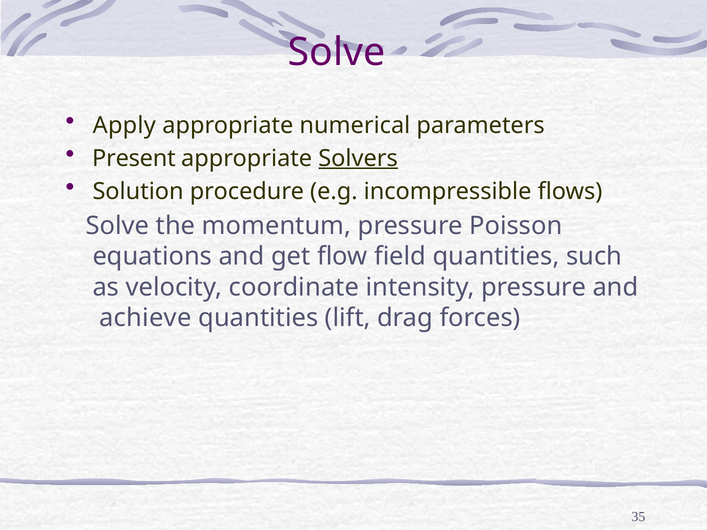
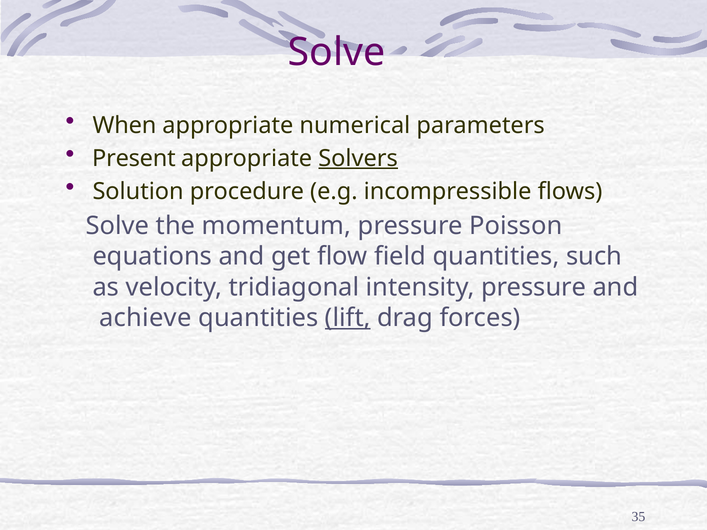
Apply: Apply -> When (124, 125)
coordinate: coordinate -> tridiagonal (294, 287)
lift underline: none -> present (348, 318)
